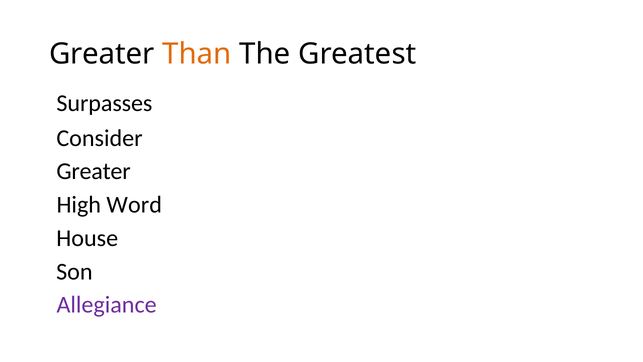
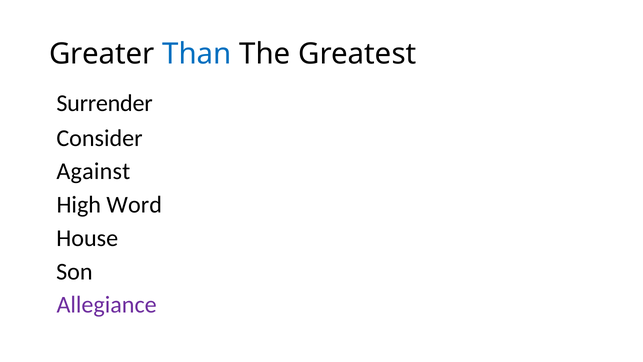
Than colour: orange -> blue (197, 54)
Surpasses: Surpasses -> Surrender (105, 103)
Greater: Greater -> Against (93, 171)
